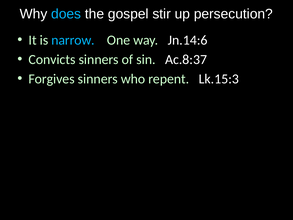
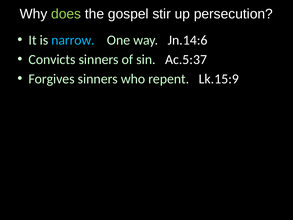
does colour: light blue -> light green (66, 14)
Ac.8:37: Ac.8:37 -> Ac.5:37 (186, 59)
Lk.15:3: Lk.15:3 -> Lk.15:9 (219, 79)
